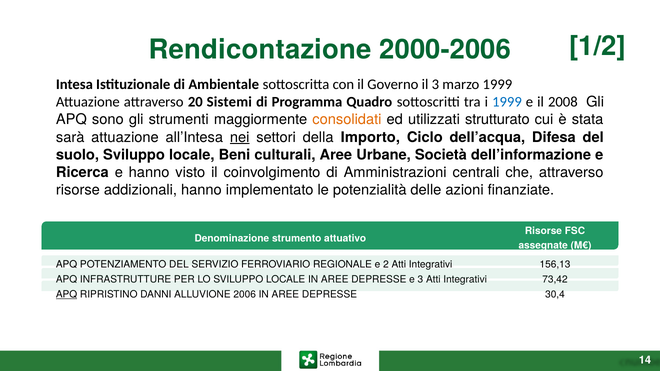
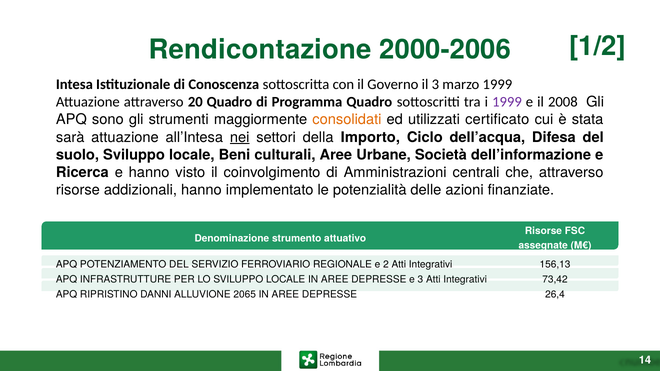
Ambientale: Ambientale -> Conoscenza (224, 84)
20 Sistemi: Sistemi -> Quadro (229, 102)
1999 colour: blue -> purple (507, 102)
strutturato: strutturato -> certificato (497, 120)
APQ underline: present -> none (67, 295)
2006: 2006 -> 2065 (245, 295)
30,4: 30,4 -> 26,4 (555, 295)
